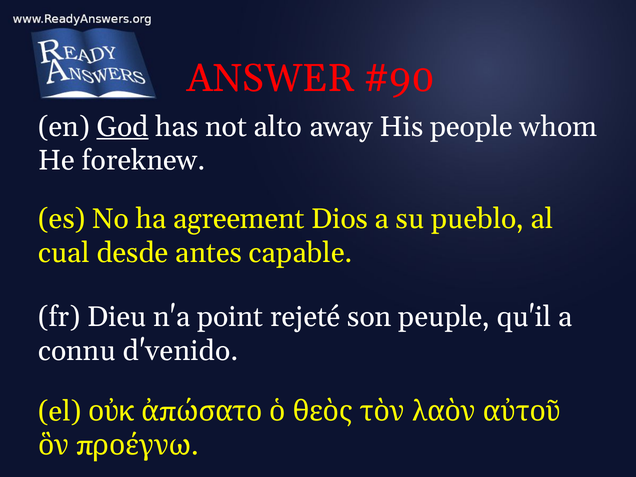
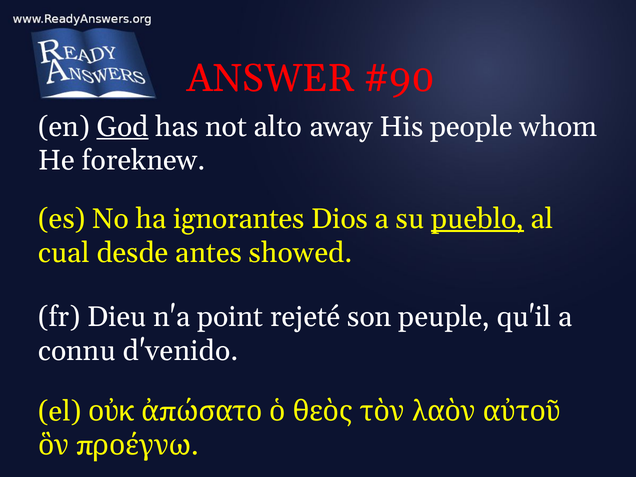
agreement: agreement -> ignorantes (239, 219)
pueblo underline: none -> present (478, 219)
capable: capable -> showed (301, 253)
